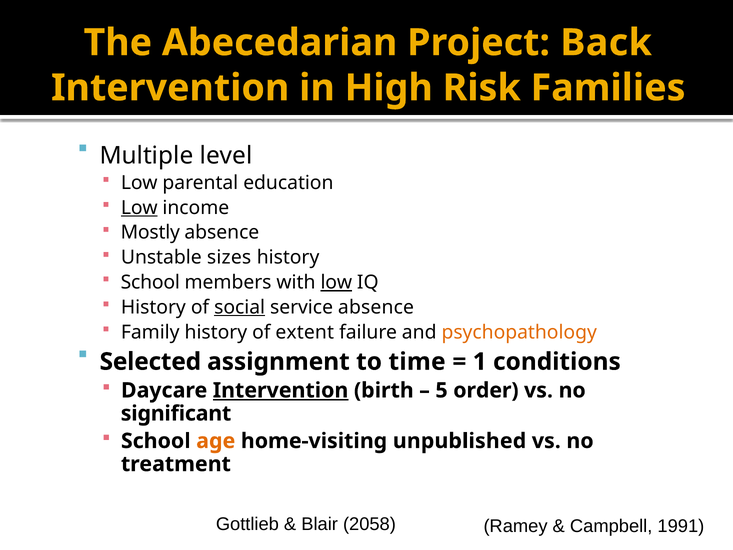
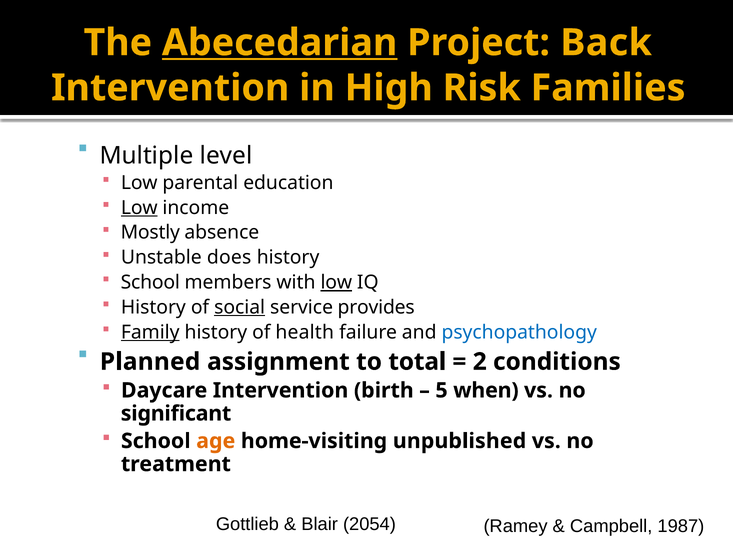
Abecedarian underline: none -> present (280, 43)
sizes: sizes -> does (229, 257)
service absence: absence -> provides (376, 307)
Family underline: none -> present (150, 332)
extent: extent -> health (305, 332)
psychopathology colour: orange -> blue (519, 332)
Selected: Selected -> Planned (150, 362)
time: time -> total (417, 362)
1: 1 -> 2 (480, 362)
Intervention underline: present -> none (281, 390)
order: order -> when (486, 390)
2058: 2058 -> 2054 (369, 524)
1991: 1991 -> 1987 (681, 526)
